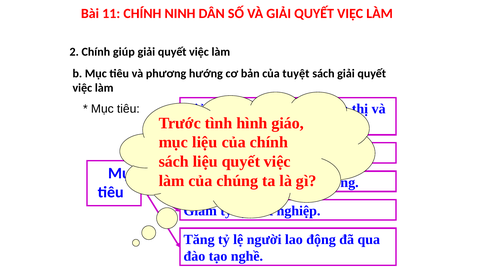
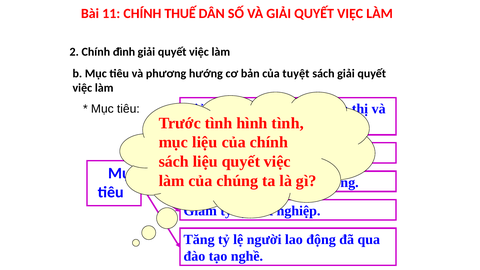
NINH: NINH -> THUẾ (180, 14)
giúp: giúp -> đình (124, 52)
hình giáo: giáo -> tình (288, 123)
